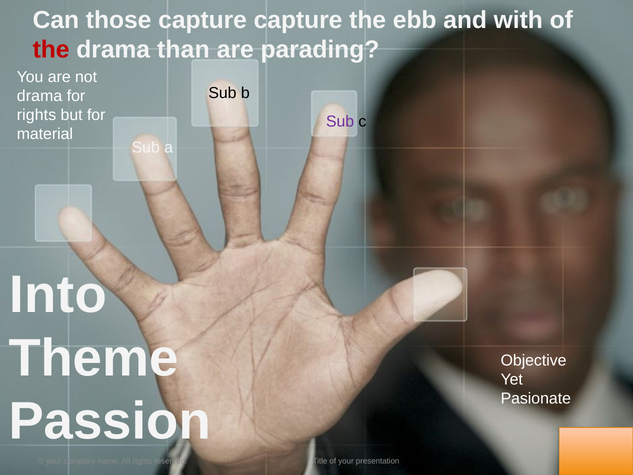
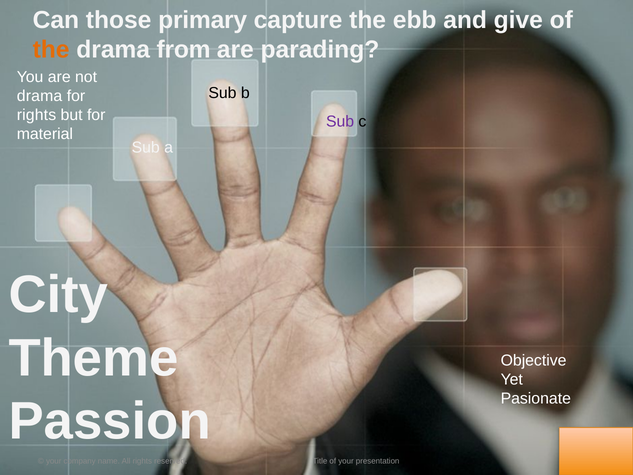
those capture: capture -> primary (203, 20)
with: with -> give (518, 20)
the colour: red -> orange (51, 49)
than: than -> from (184, 49)
Into: Into -> City (58, 295)
